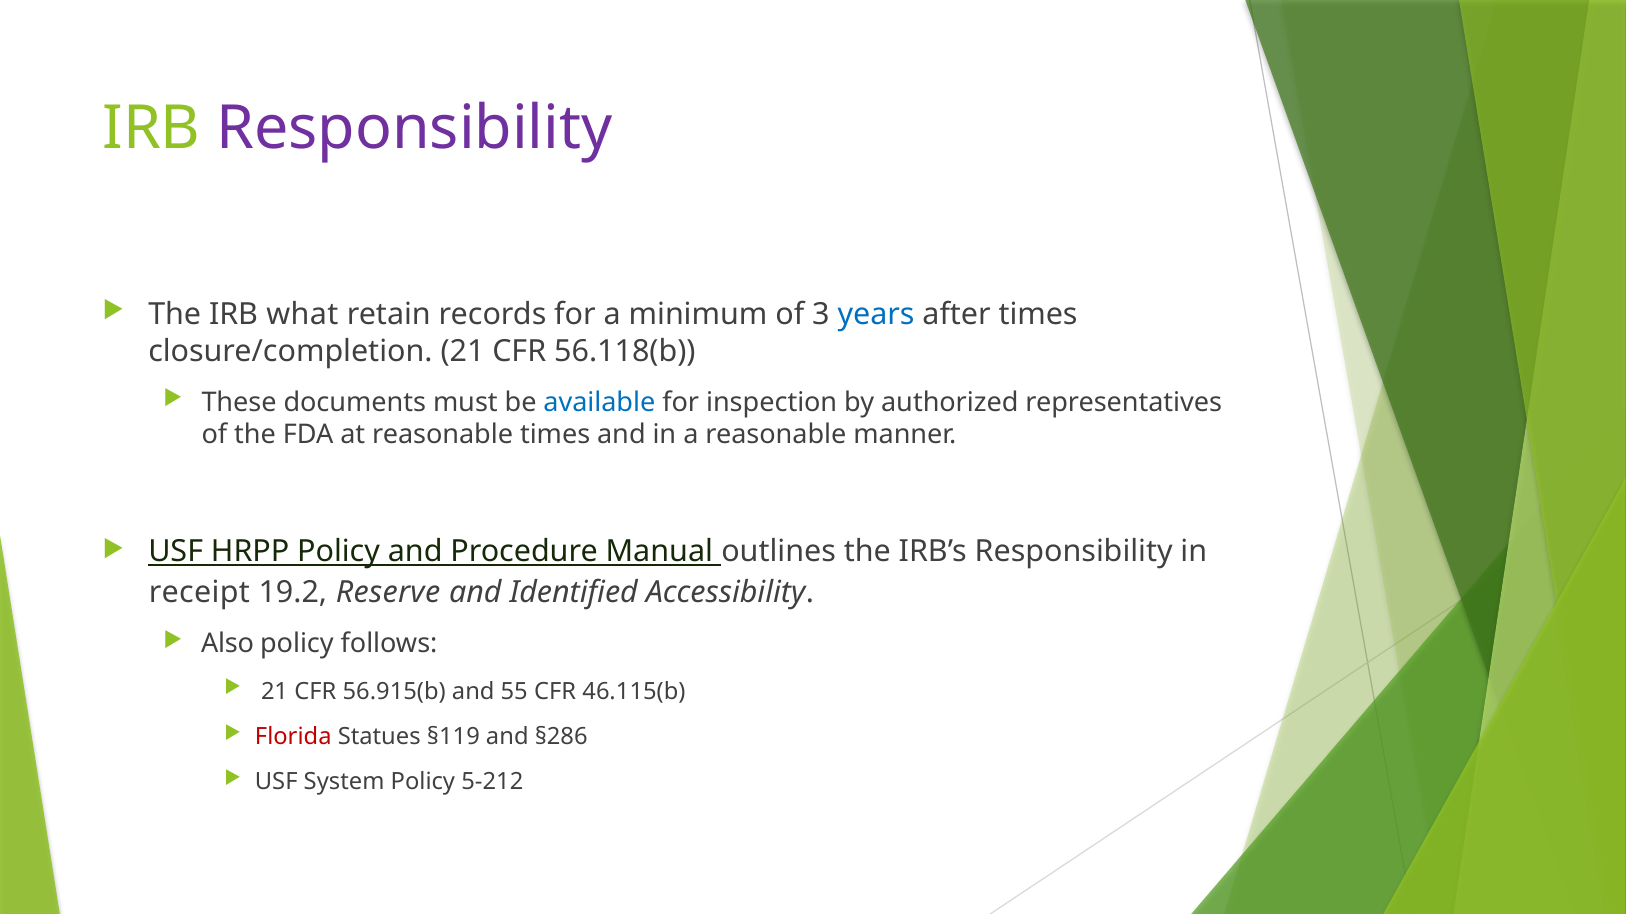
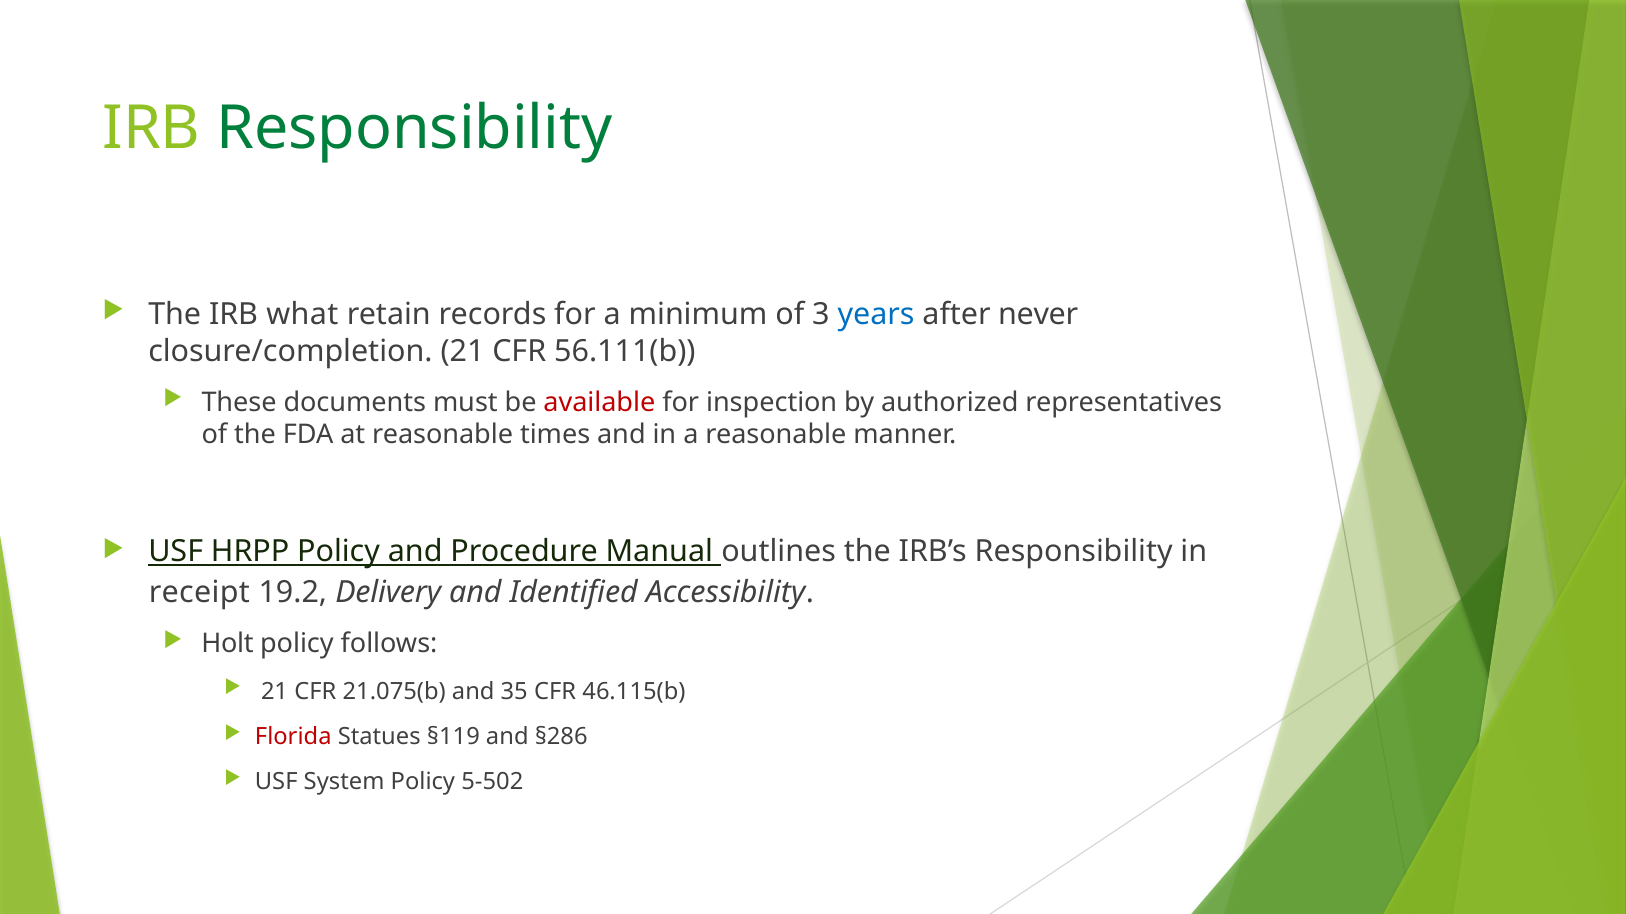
Responsibility colour: purple -> green (414, 128)
after times: times -> never (1038, 315)
56.118(b: 56.118(b -> 56.111(b (625, 351)
available colour: blue -> red (599, 403)
Reserve: Reserve -> Delivery (388, 593)
Also: Also -> Holt (227, 644)
56.915(b: 56.915(b -> 21.075(b (394, 692)
55: 55 -> 35 (514, 692)
5-212: 5-212 -> 5-502 (492, 783)
